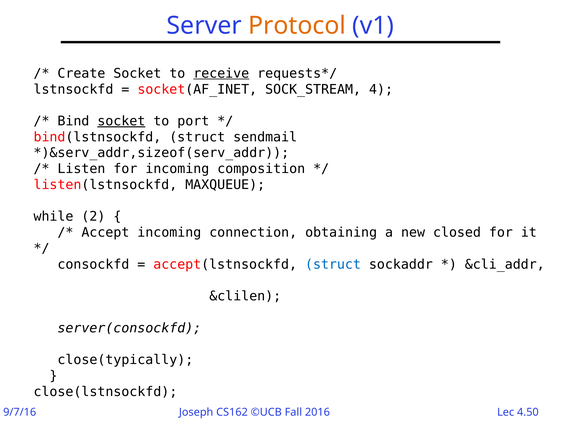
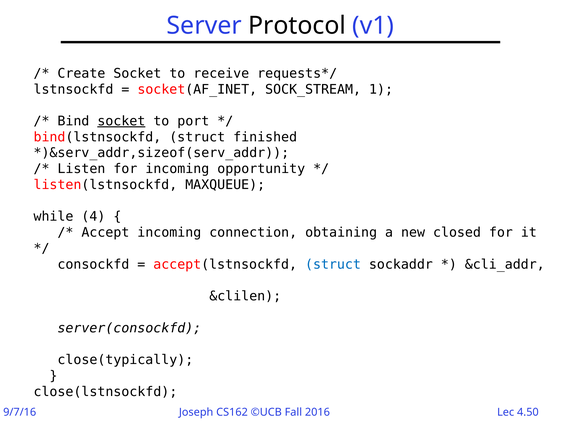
Protocol colour: orange -> black (297, 26)
receive underline: present -> none (221, 73)
4: 4 -> 1 (381, 89)
sendmail: sendmail -> finished (265, 137)
composition: composition -> opportunity (261, 169)
2: 2 -> 4 (93, 216)
